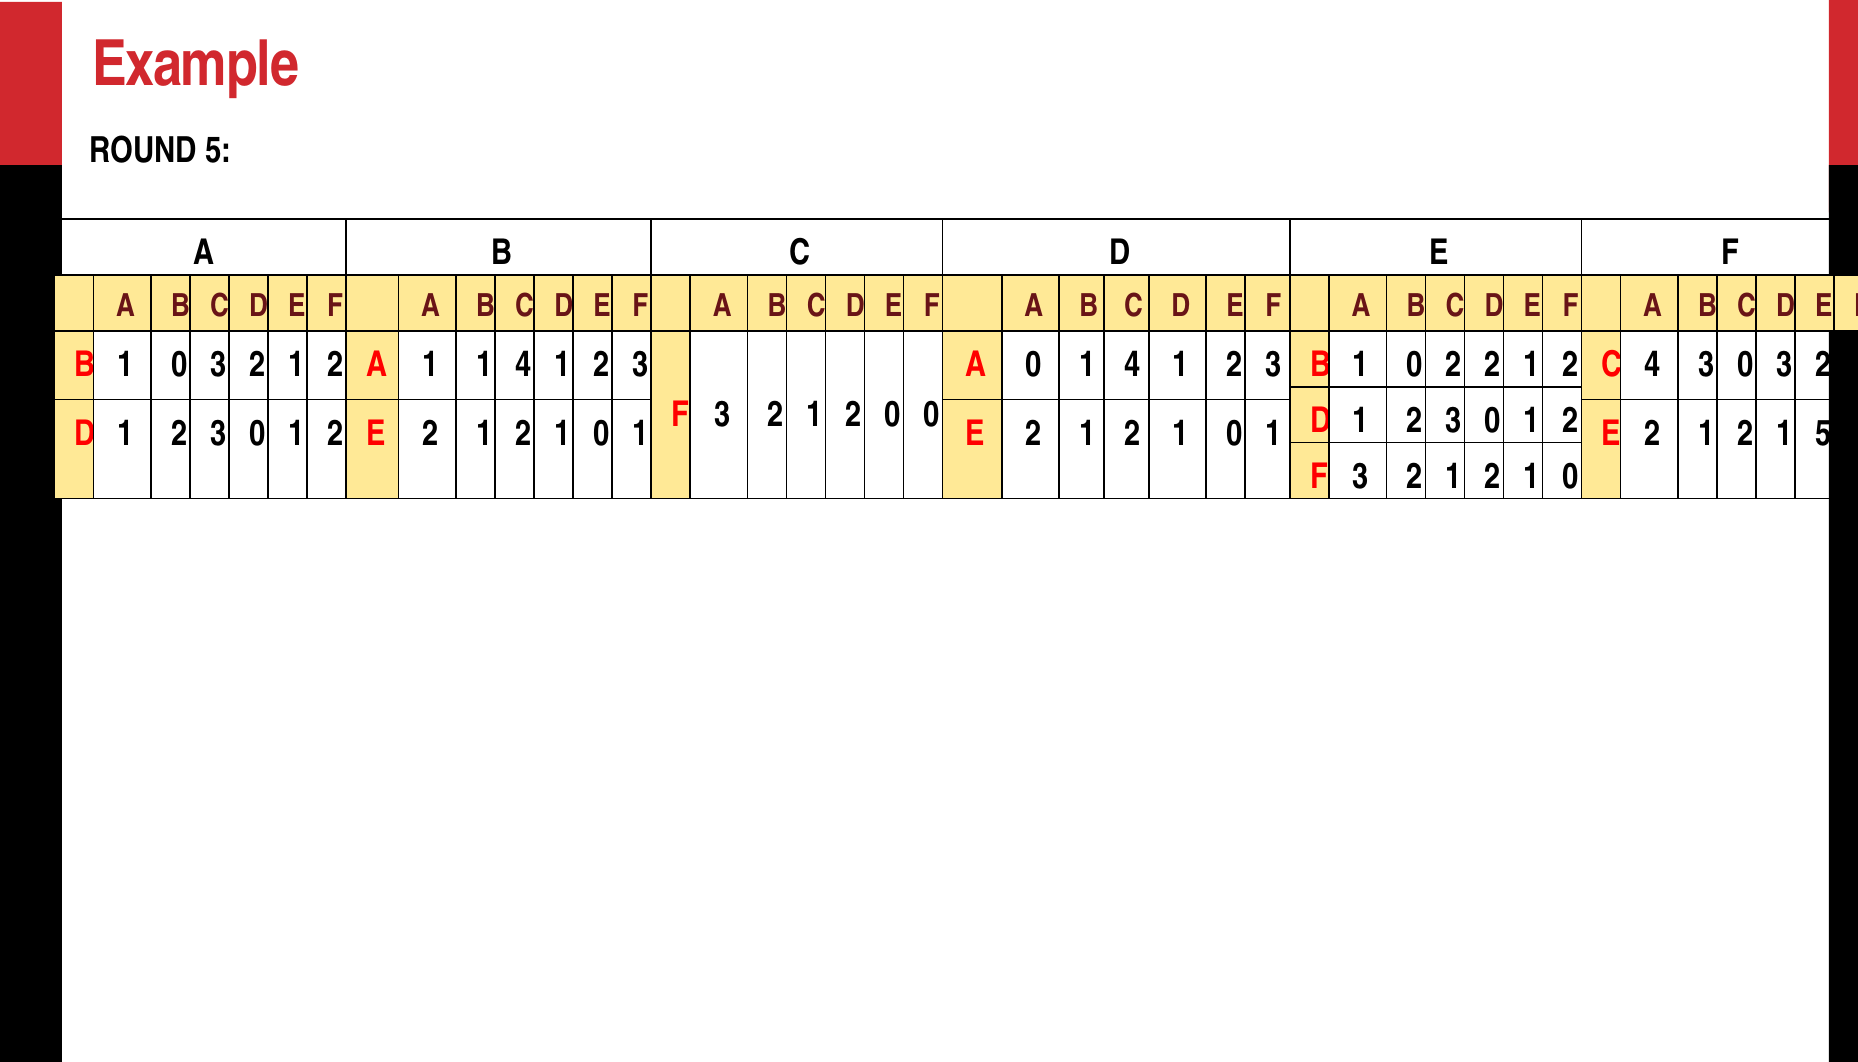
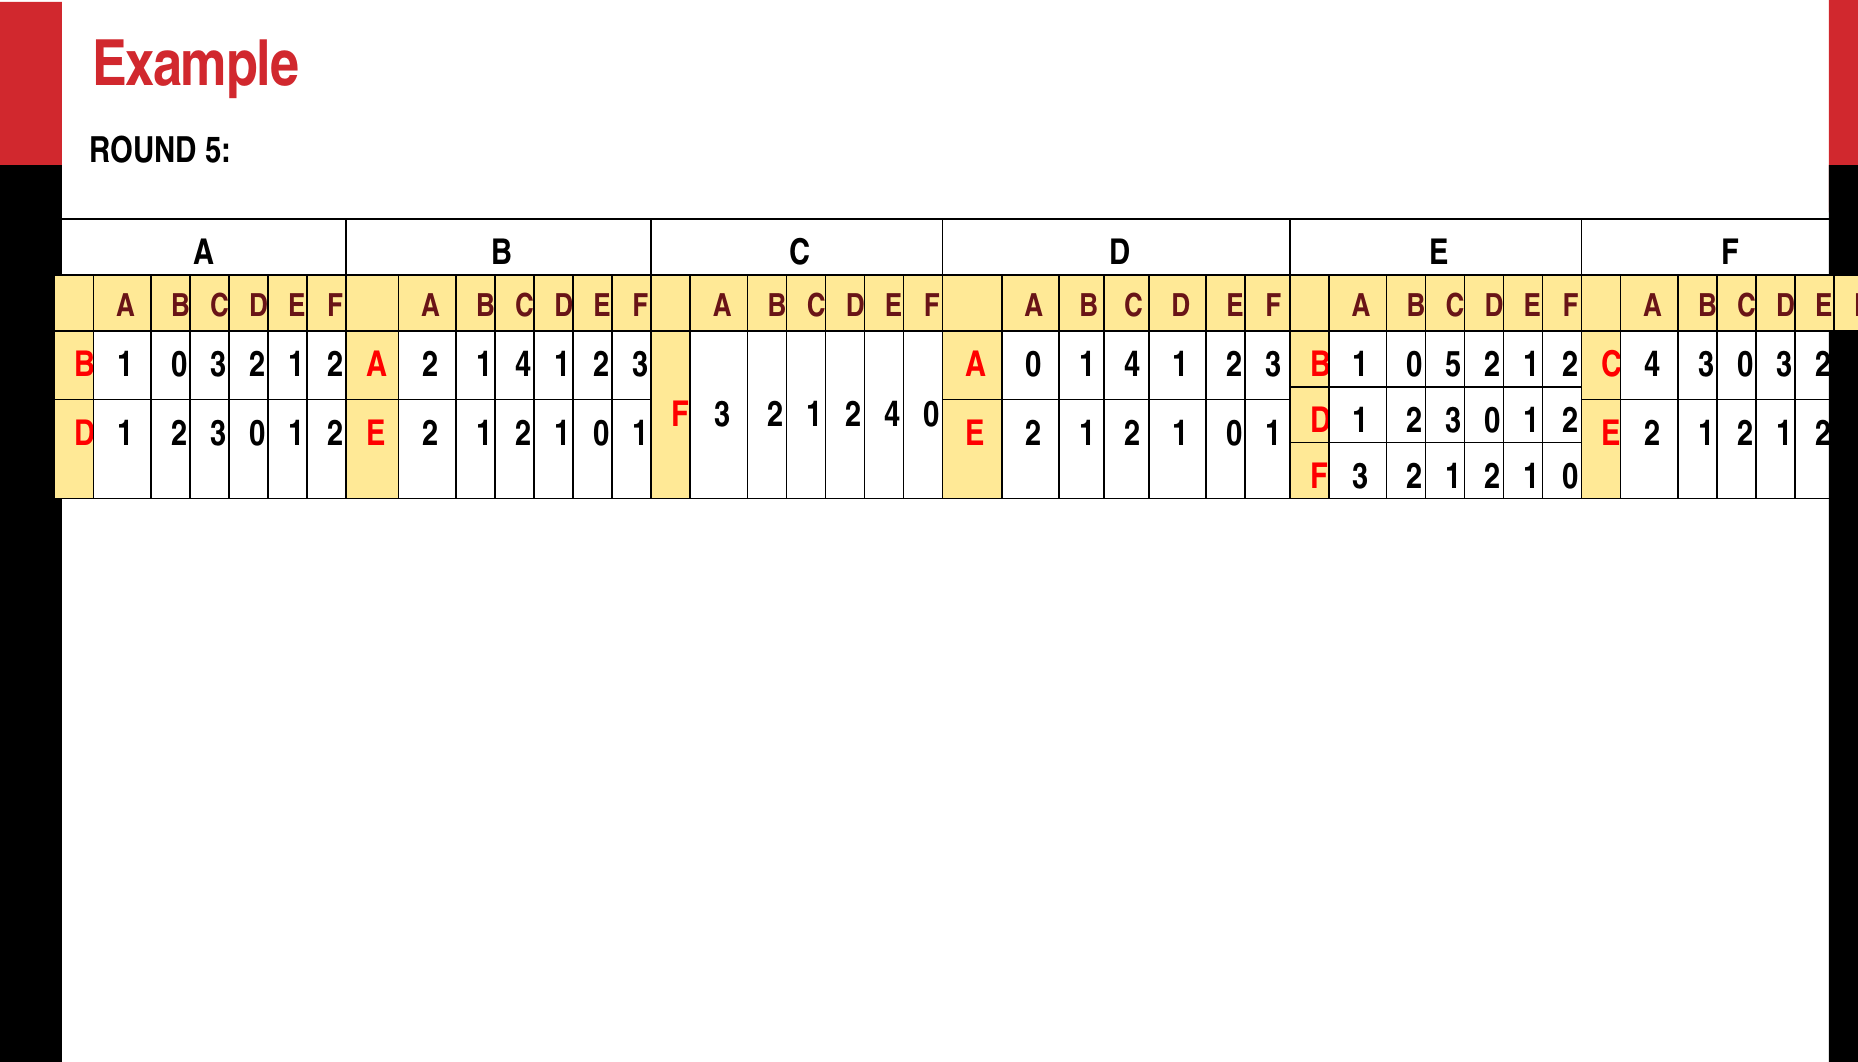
A 1: 1 -> 2 (431, 365)
0 2: 2 -> 5 (1454, 365)
2 0: 0 -> 4 (893, 415)
1 2 1 5: 5 -> 2 (1823, 433)
